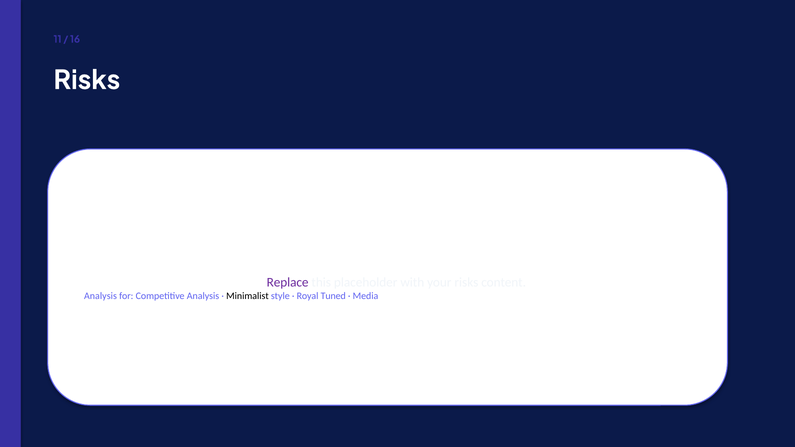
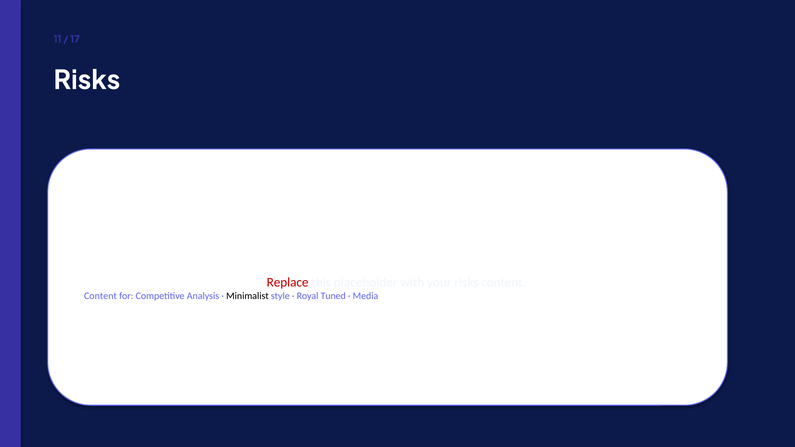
16: 16 -> 17 (75, 39)
Replace colour: purple -> red (288, 283)
Analysis: Analysis -> Content (100, 296)
